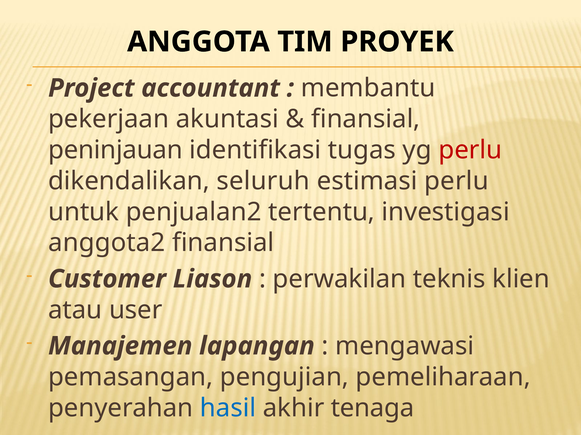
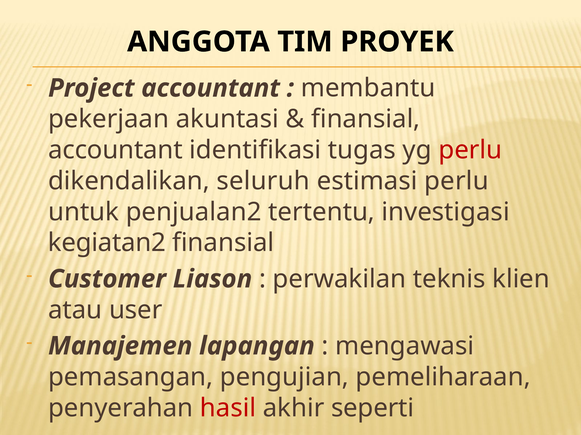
peninjauan: peninjauan -> accountant (115, 150)
anggota2: anggota2 -> kegiatan2 (107, 243)
hasil colour: blue -> red (228, 409)
tenaga: tenaga -> seperti (373, 409)
